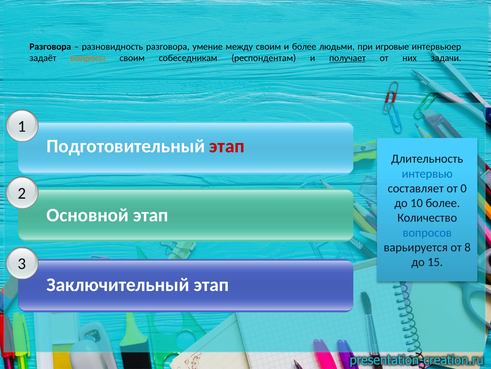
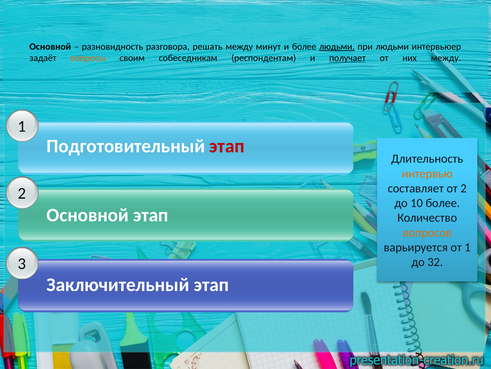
Разговора: Разговора -> Основной (50, 47)
умение: умение -> решать (208, 47)
между своим: своим -> минут (268, 47)
людьми underline: none -> present (337, 47)
при игровые: игровые -> людьми (392, 47)
них задачи: задачи -> между (446, 58)
интервью colour: blue -> orange (427, 173)
от 0: 0 -> 2 (464, 188)
вопросов colour: blue -> orange (427, 232)
от 8: 8 -> 1 (468, 247)
15: 15 -> 32 (435, 262)
